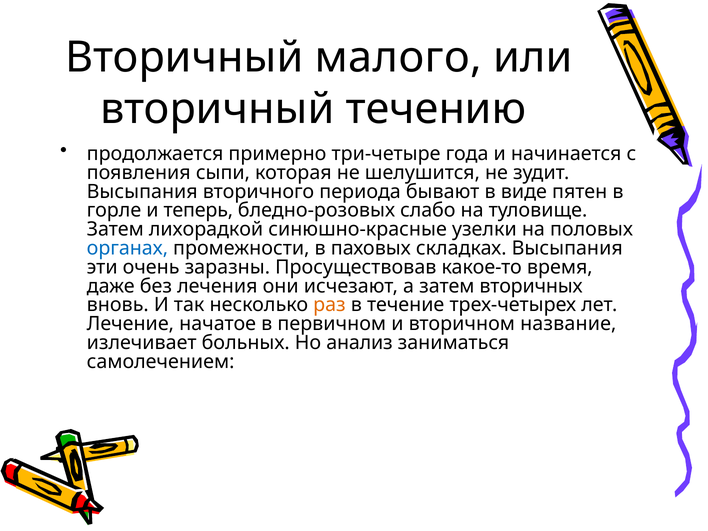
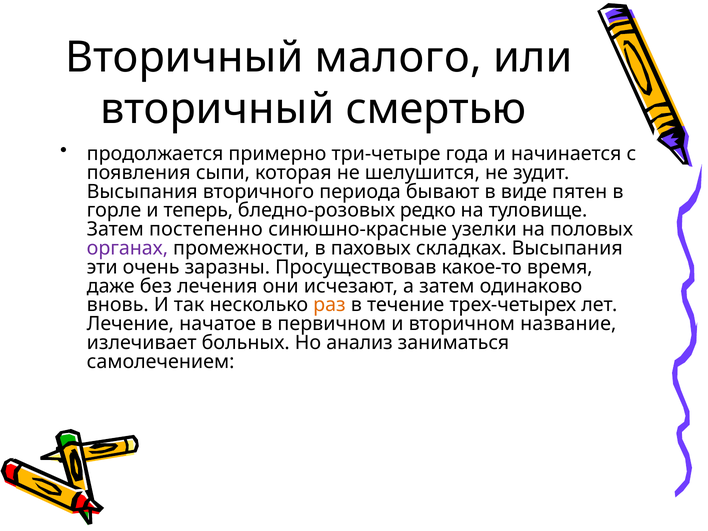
течению: течению -> смертью (436, 109)
слабо: слабо -> редко (428, 210)
лихорадкой: лихорадкой -> постепенно (206, 229)
органах colour: blue -> purple (127, 248)
вторичных: вторичных -> одинаково (531, 286)
